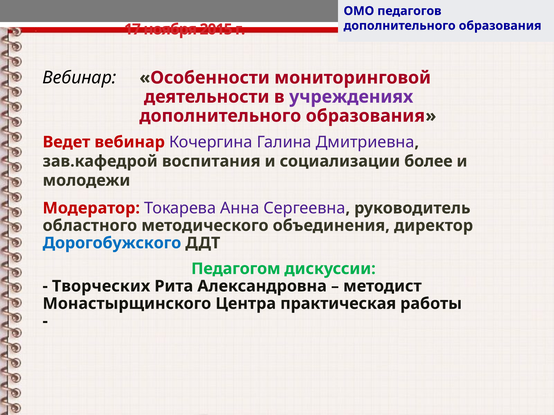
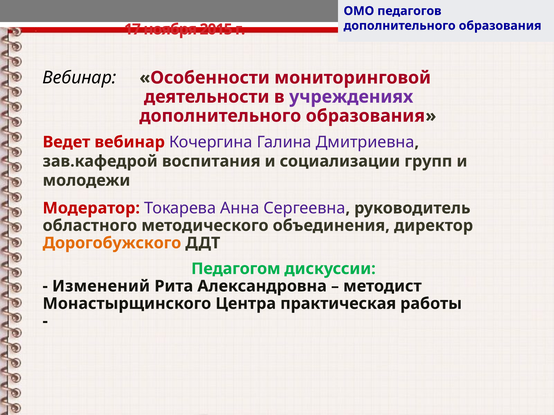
более: более -> групп (428, 161)
Дорогобужского colour: blue -> orange (112, 243)
Творческих: Творческих -> Изменений (101, 286)
